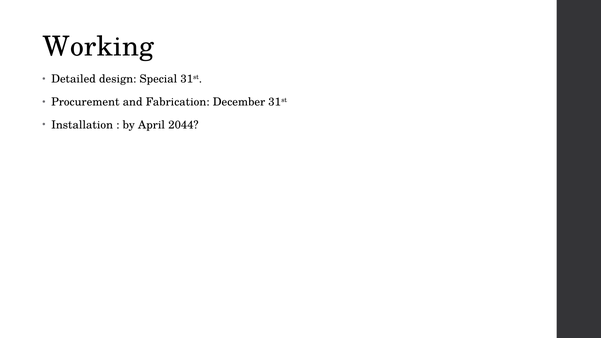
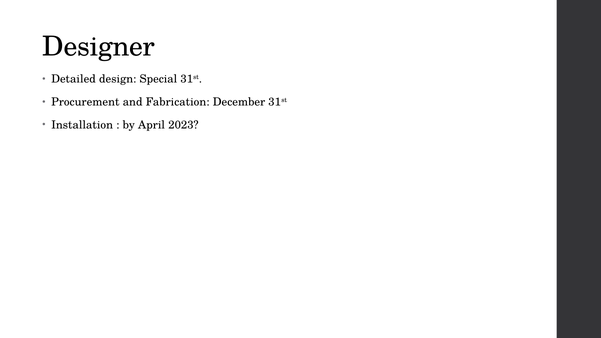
Working: Working -> Designer (99, 47)
2044: 2044 -> 2023 (183, 125)
